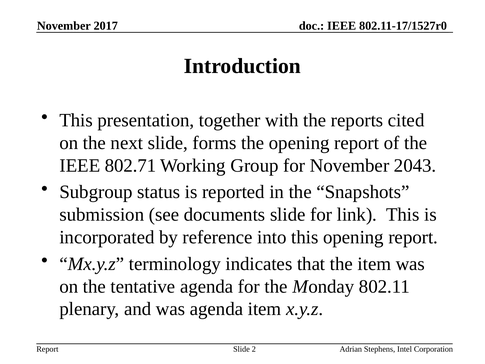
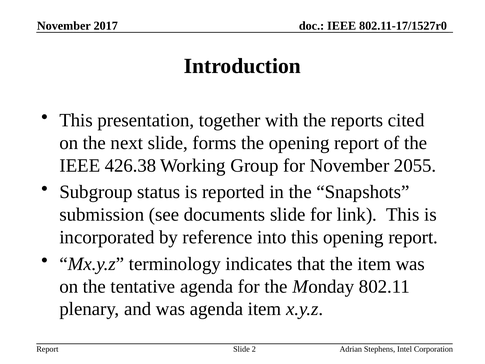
802.71: 802.71 -> 426.38 (130, 165)
2043: 2043 -> 2055 (415, 165)
